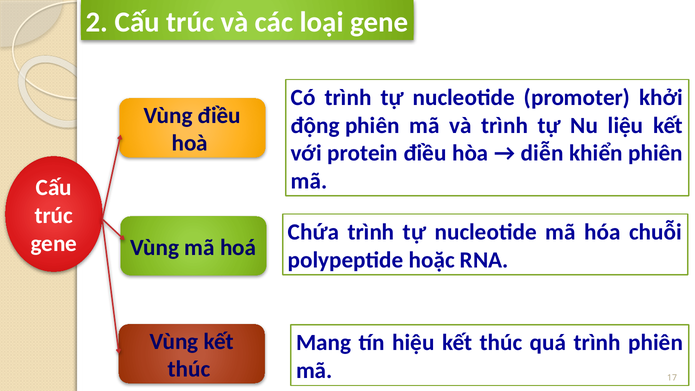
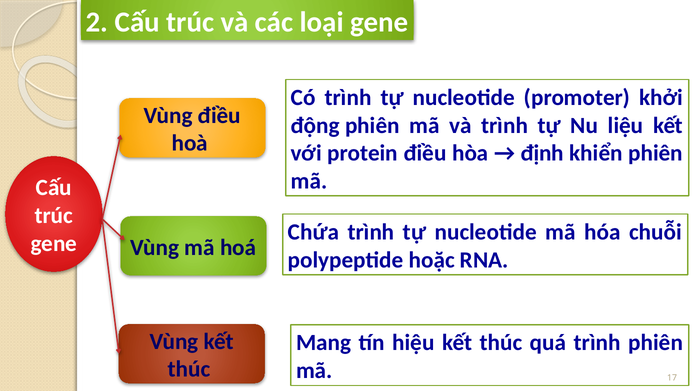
diễn: diễn -> định (542, 153)
